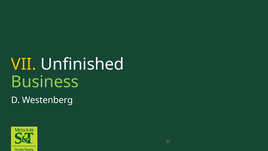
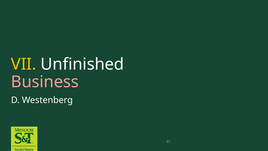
Business colour: light green -> pink (45, 82)
